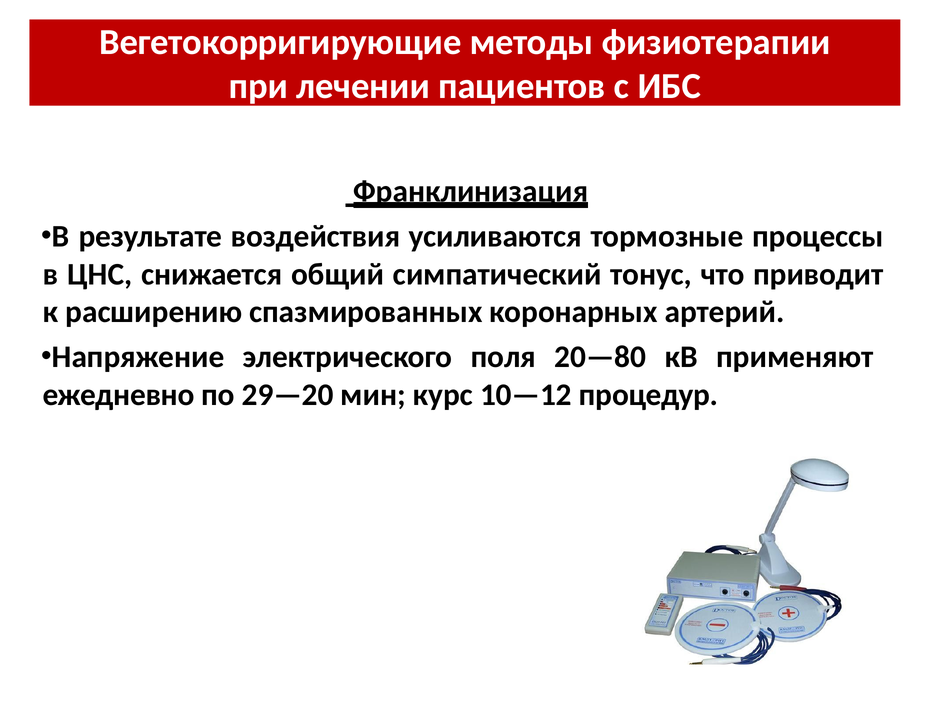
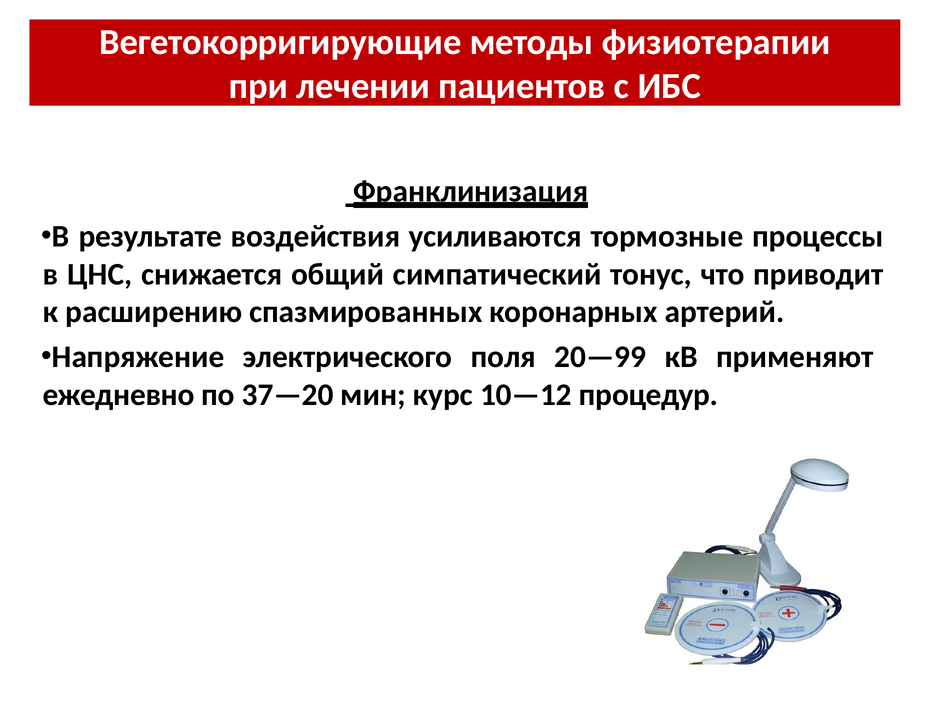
20—80: 20—80 -> 20—99 (600, 357)
29—20: 29—20 -> 37—20 (288, 395)
